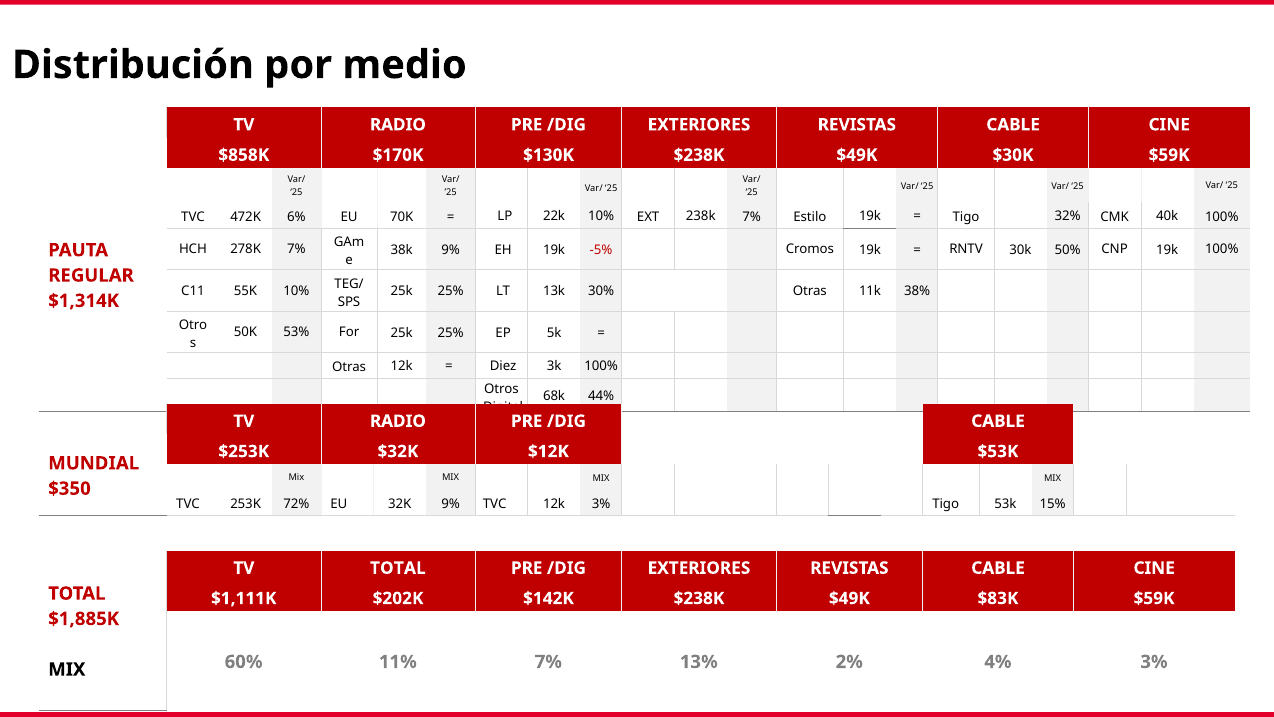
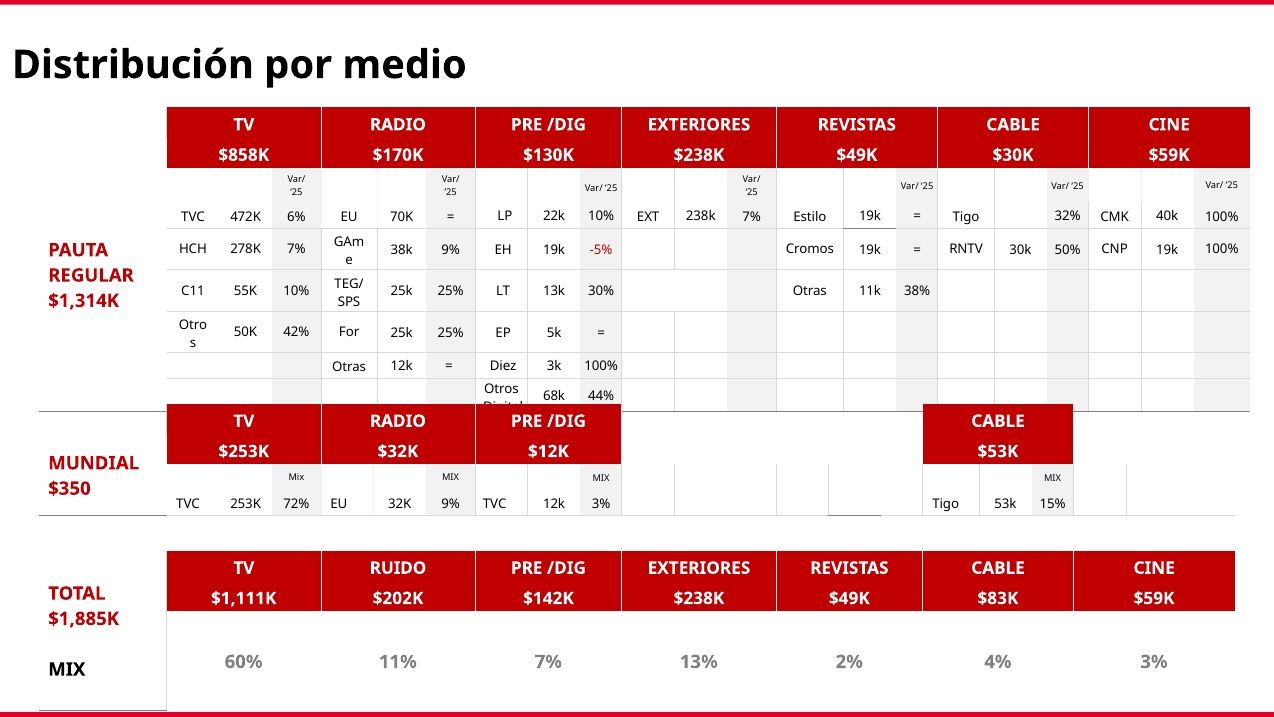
53%: 53% -> 42% (296, 332)
TV TOTAL: TOTAL -> RUIDO (398, 568)
